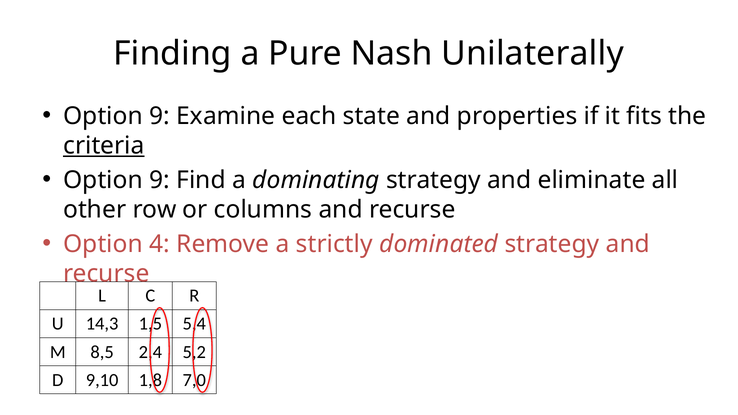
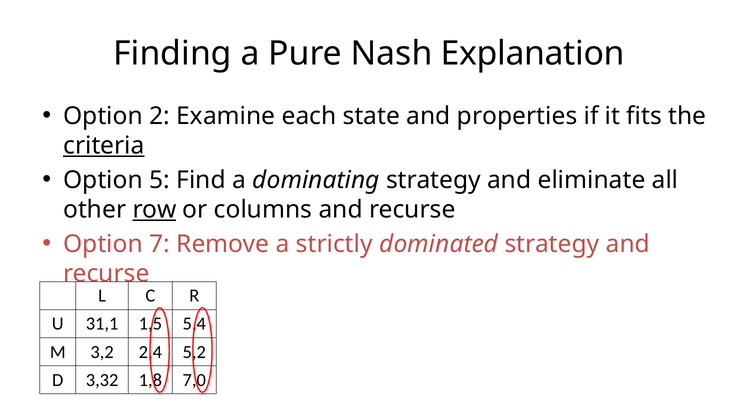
Unilaterally: Unilaterally -> Explanation (533, 54)
9: 9 -> 2 (160, 116)
9: 9 -> 5 (160, 180)
row underline: none -> present (154, 210)
4: 4 -> 7 (160, 244)
14,3: 14,3 -> 31,1 (102, 324)
8,5: 8,5 -> 3,2 (102, 352)
9,10: 9,10 -> 3,32 (102, 380)
